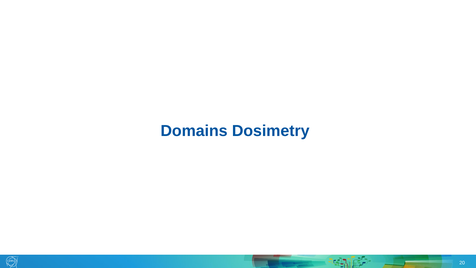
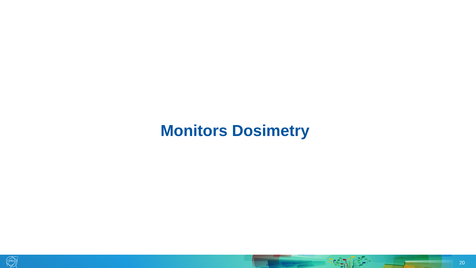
Domains: Domains -> Monitors (194, 131)
